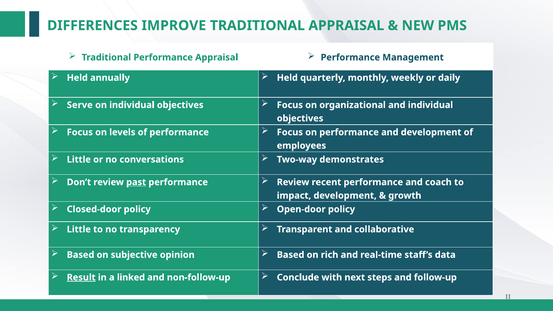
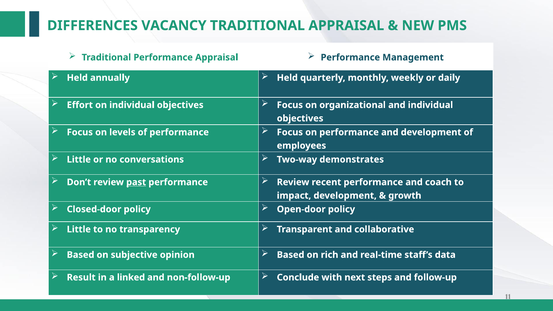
IMPROVE: IMPROVE -> VACANCY (174, 26)
Serve: Serve -> Effort (80, 105)
Result underline: present -> none (81, 277)
